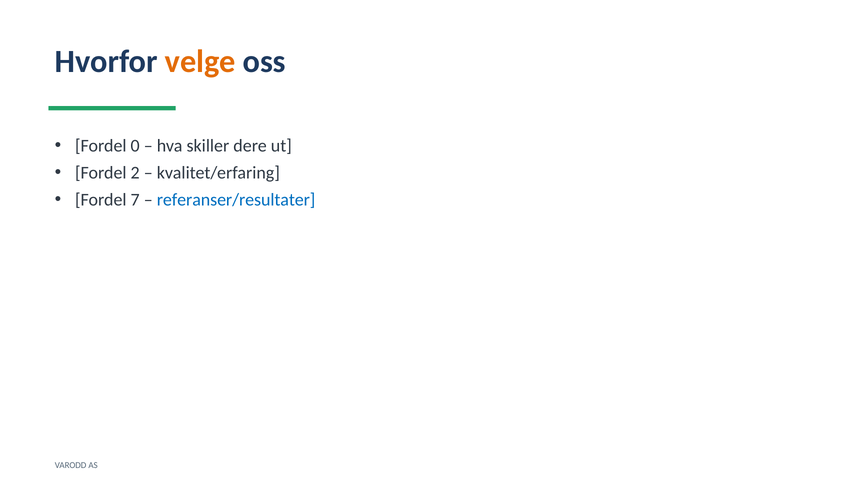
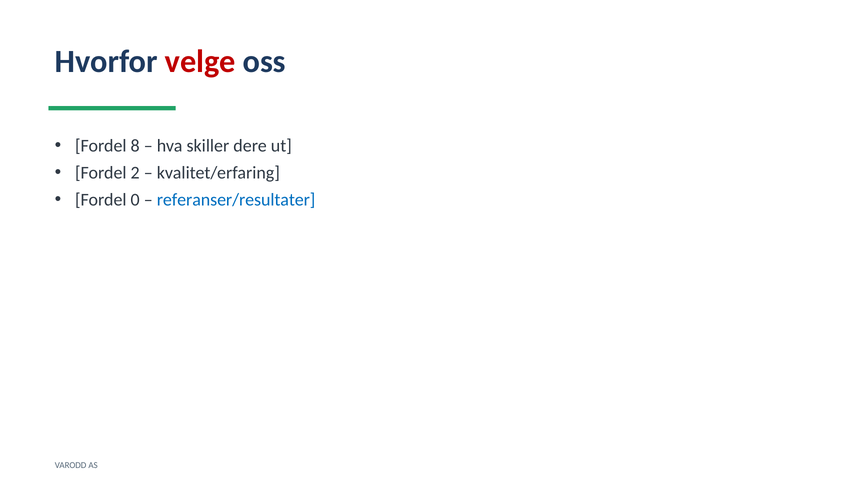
velge colour: orange -> red (200, 62)
0: 0 -> 8 (135, 146)
7: 7 -> 0 (135, 200)
